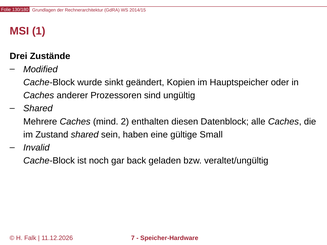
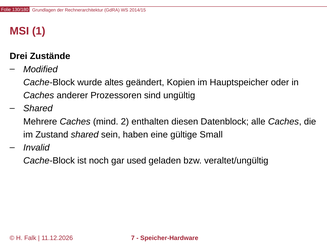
sinkt: sinkt -> altes (114, 82)
back: back -> used (137, 161)
